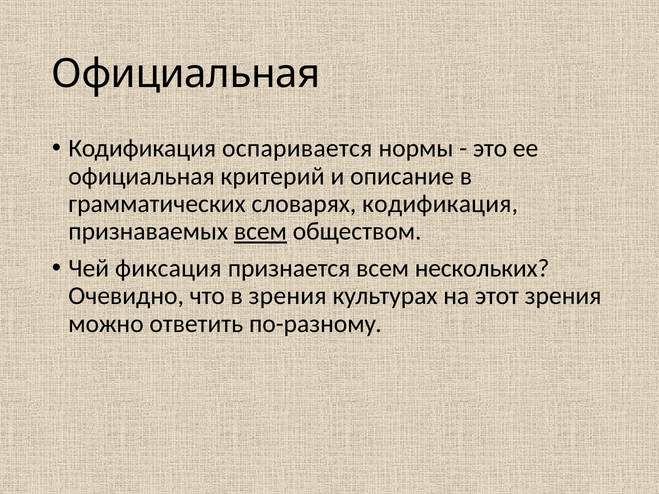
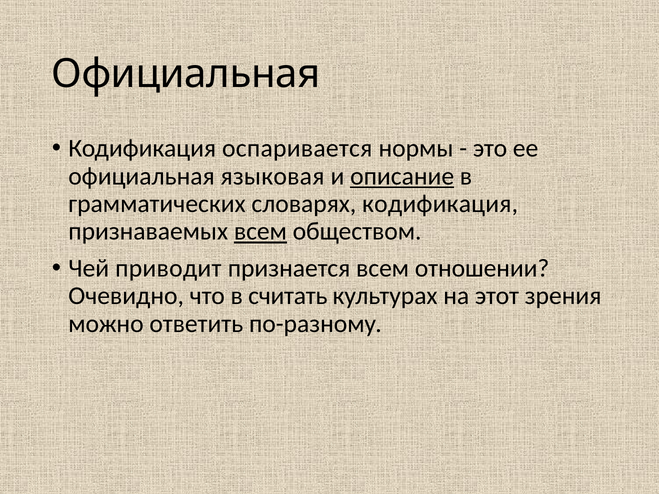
критерий: критерий -> языковая (272, 176)
описание underline: none -> present (402, 176)
фиксация: фиксация -> приводит (168, 268)
нескольких: нескольких -> отношении (482, 268)
в зрения: зрения -> считать (288, 296)
